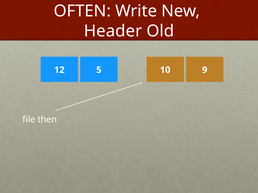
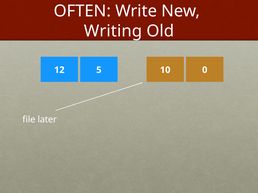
Header: Header -> Writing (113, 31)
9: 9 -> 0 (205, 70)
then: then -> later (47, 120)
